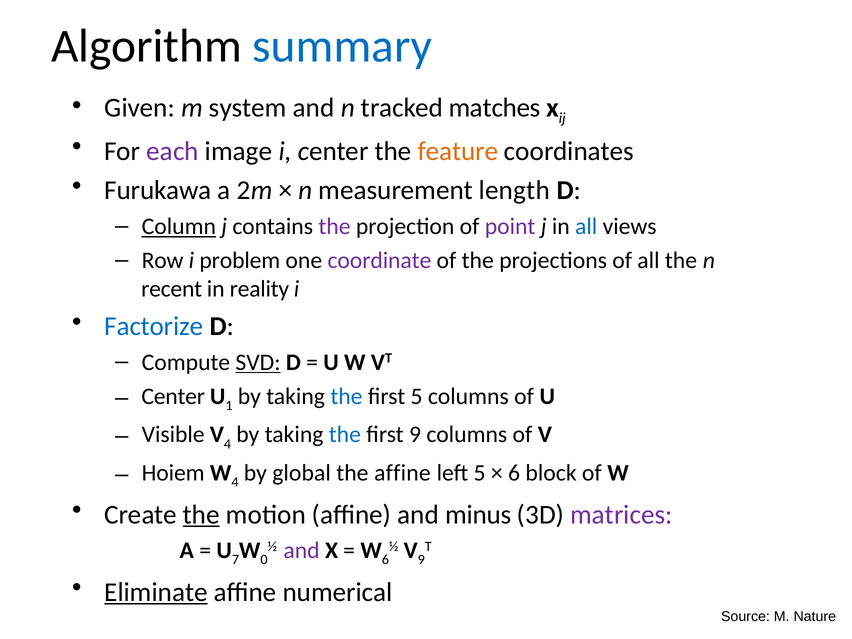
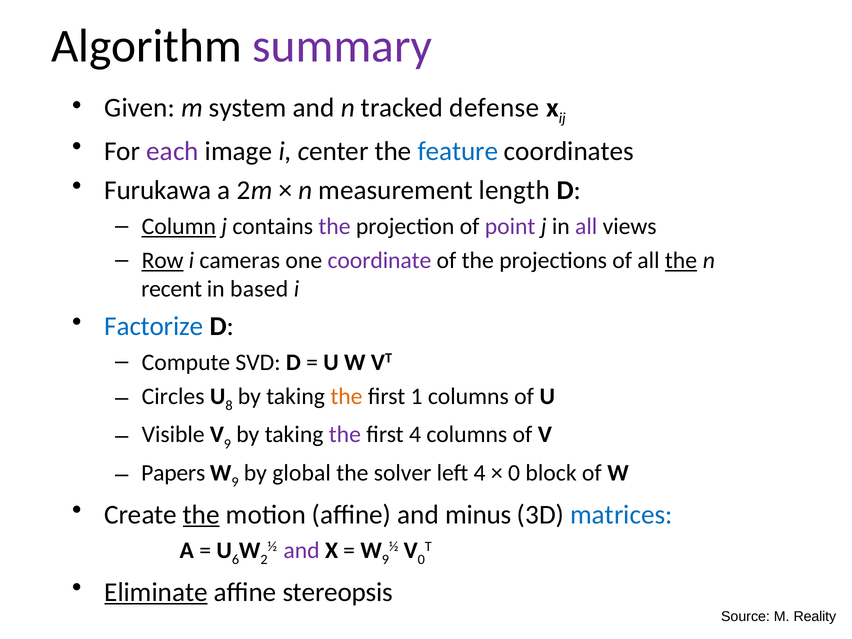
summary colour: blue -> purple (342, 46)
matches: matches -> defense (494, 108)
feature colour: orange -> blue (458, 151)
all colour: blue -> purple (586, 226)
Row underline: none -> present (163, 261)
problem: problem -> cameras (240, 261)
the underline: none -> present (681, 261)
reality: reality -> based (259, 289)
SVD underline: present -> none (258, 362)
Center: Center -> Circles (173, 396)
1: 1 -> 8 (229, 406)
the colour: blue -> orange (346, 396)
first 5: 5 -> 1 (417, 396)
V 4: 4 -> 9 (227, 444)
the colour: blue -> purple (345, 435)
first 9: 9 -> 4 (415, 435)
Hoiem: Hoiem -> Papers (173, 473)
4: 4 -> 9 (235, 482)
the affine: affine -> solver (403, 473)
left 5: 5 -> 4 (480, 473)
6: 6 -> 0 (514, 473)
matrices colour: purple -> blue (621, 515)
6: 6 -> 9 (385, 560)
V 9: 9 -> 0 (421, 560)
7: 7 -> 6 (235, 560)
0: 0 -> 2 (264, 560)
numerical: numerical -> stereopsis (338, 592)
Nature: Nature -> Reality (815, 617)
